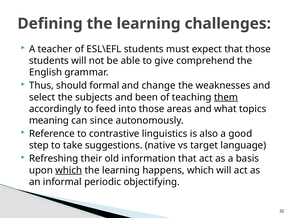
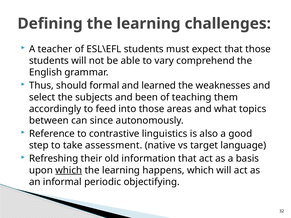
give: give -> vary (164, 61)
change: change -> learned (159, 86)
them underline: present -> none (226, 97)
meaning: meaning -> between (49, 121)
suggestions: suggestions -> assessment (114, 146)
